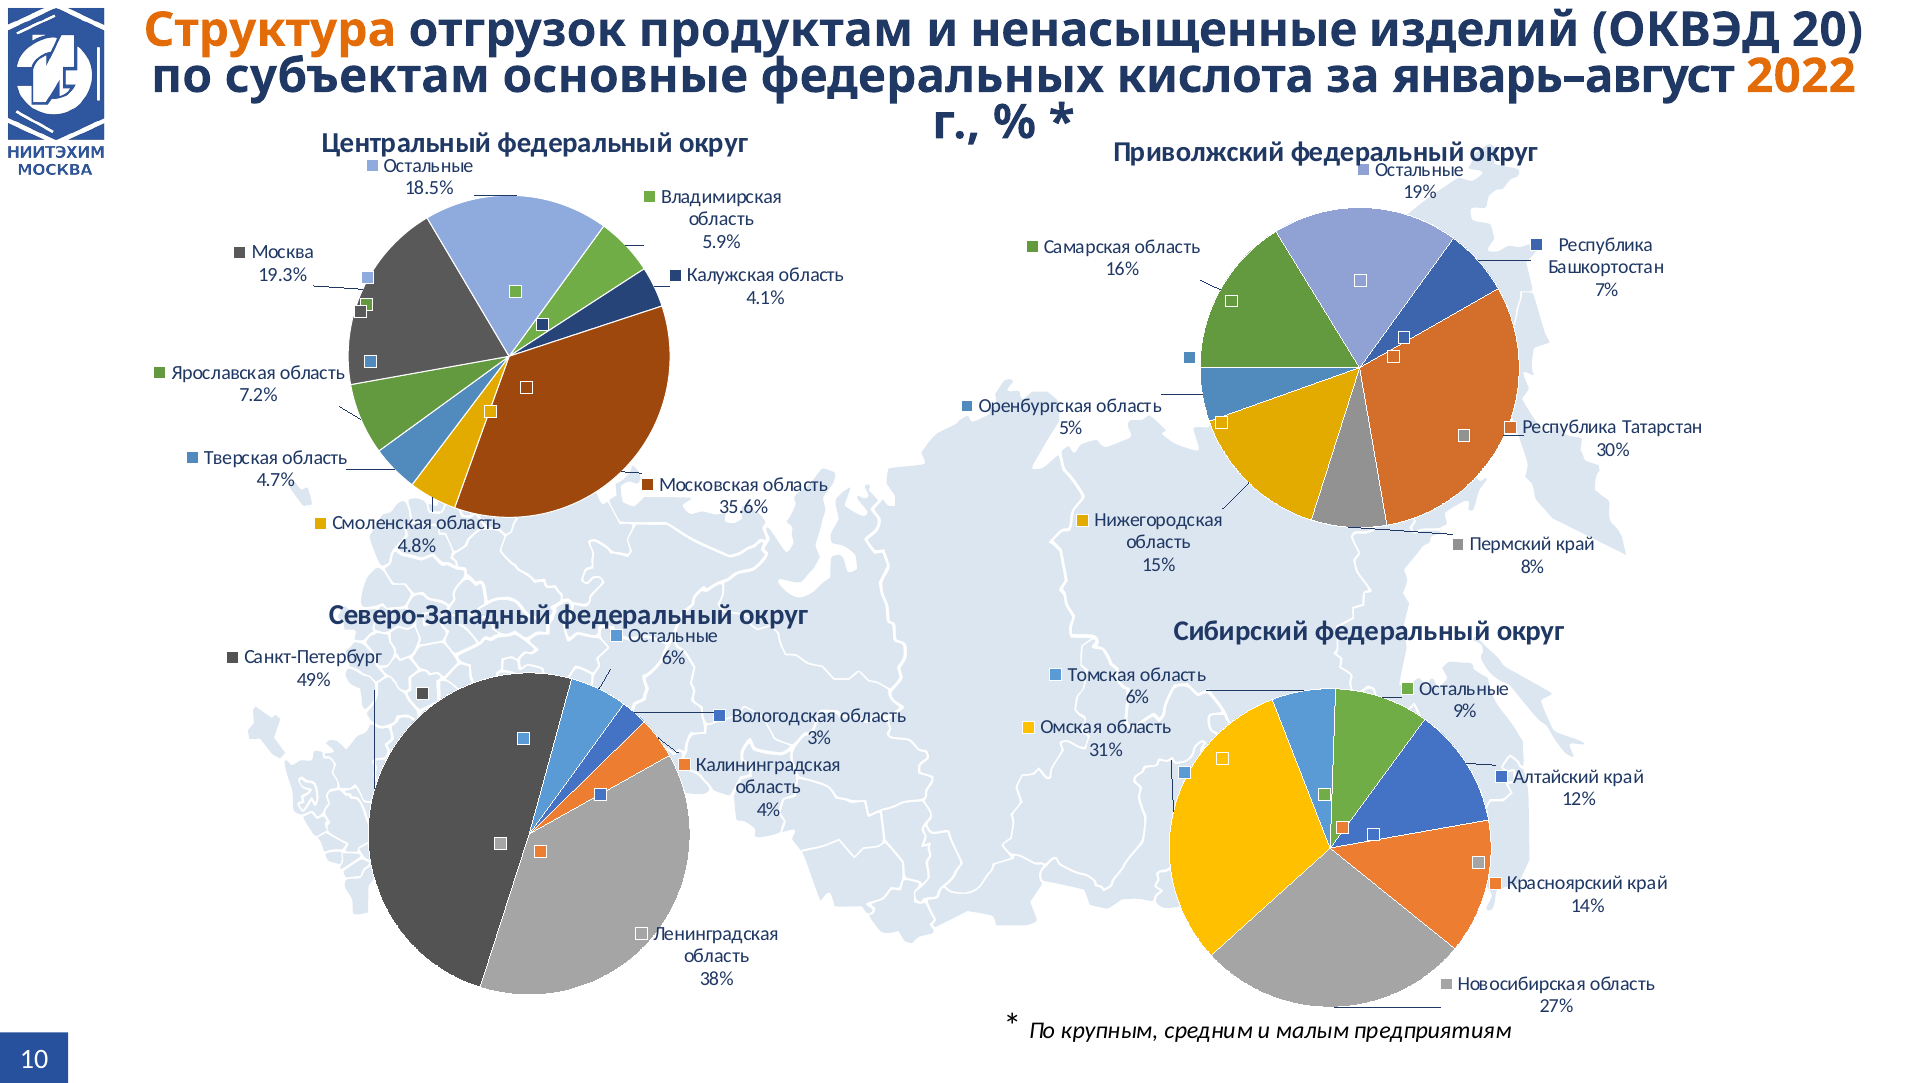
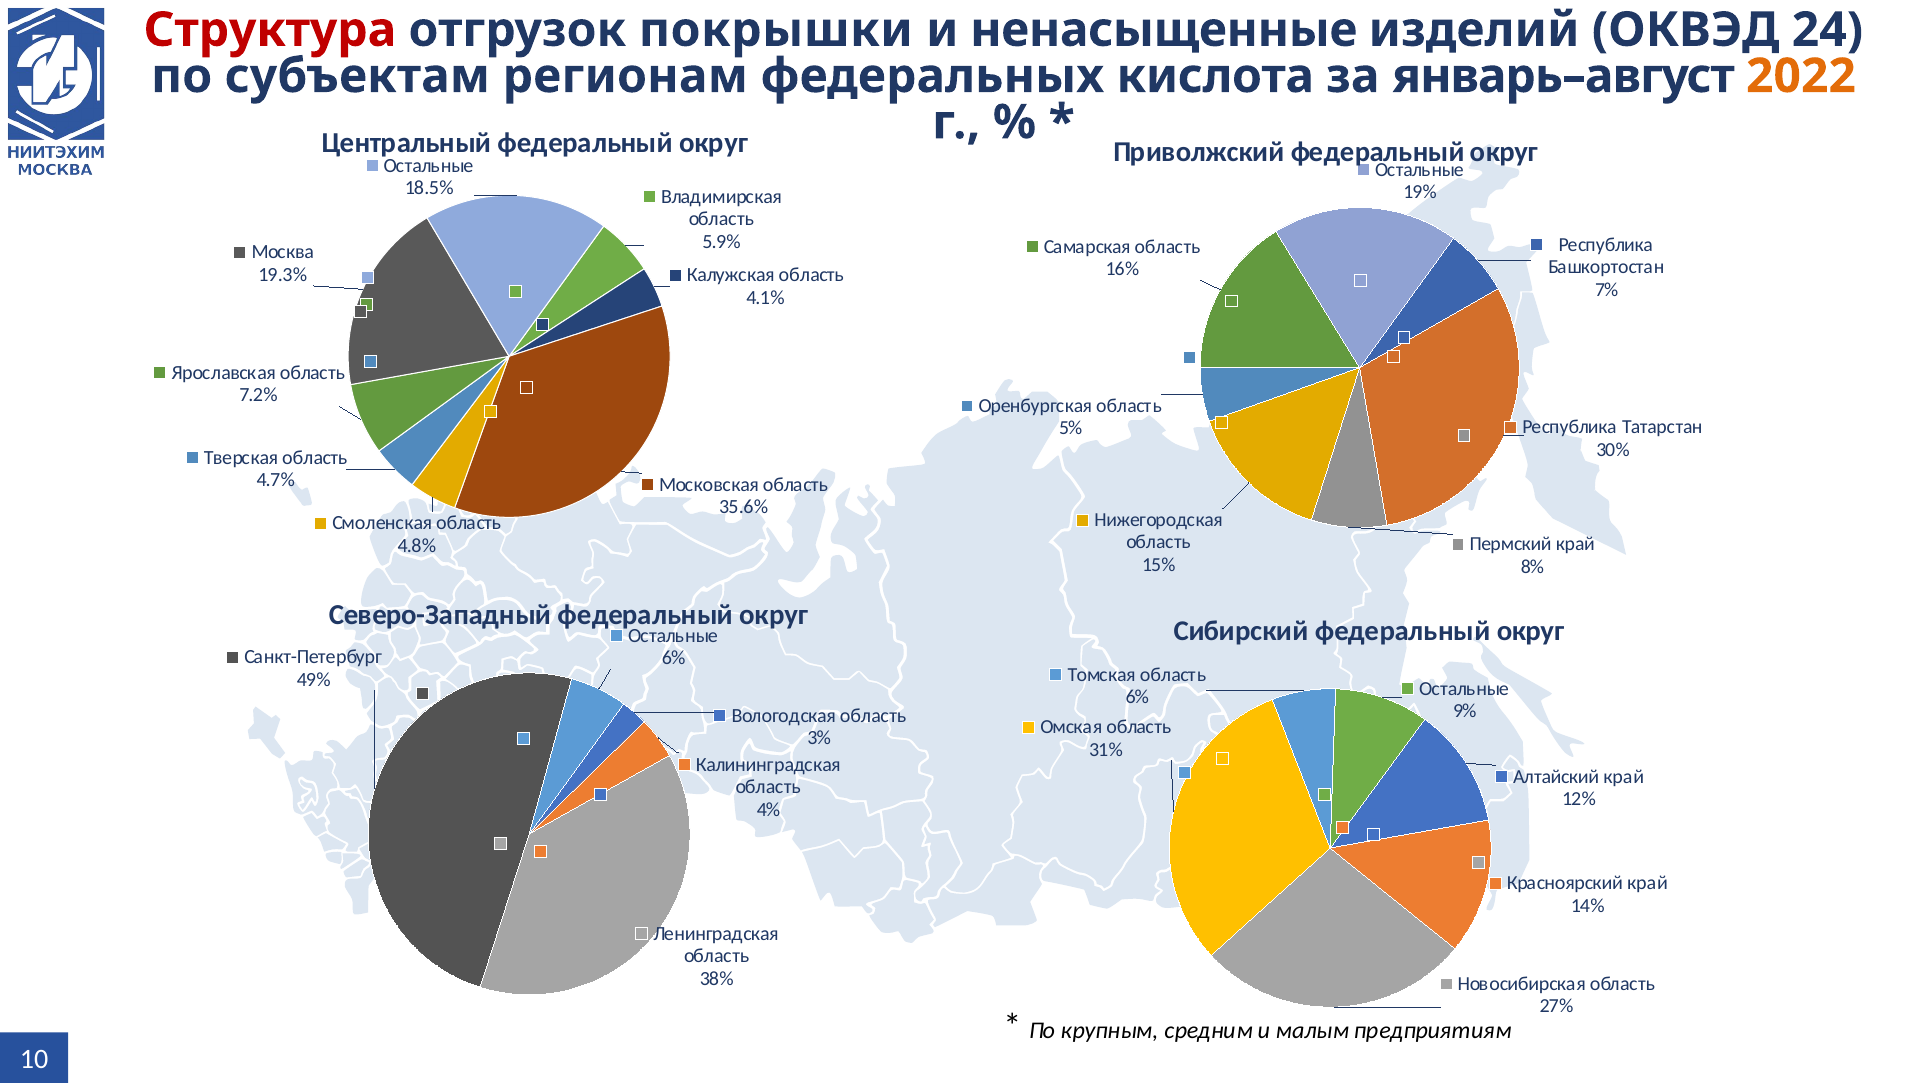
Структура colour: orange -> red (270, 30)
продуктам: продуктам -> покрышки (776, 30)
20: 20 -> 24 (1827, 30)
основные: основные -> регионам (625, 76)
